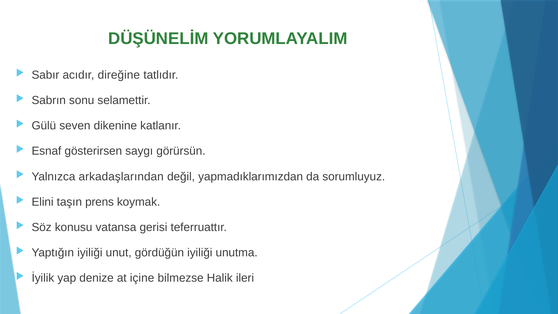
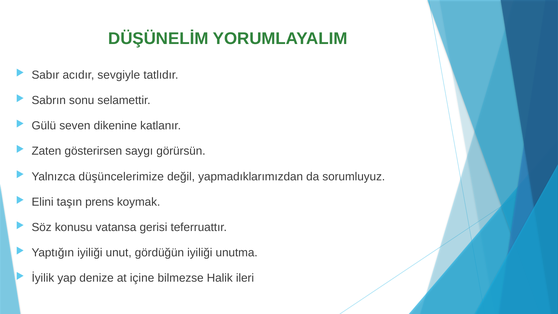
direğine: direğine -> sevgiyle (119, 75)
Esnaf: Esnaf -> Zaten (46, 151)
arkadaşlarından: arkadaşlarından -> düşüncelerimize (121, 176)
